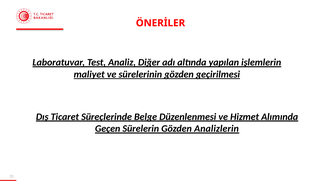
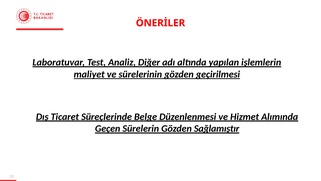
Analizlerin: Analizlerin -> Sağlamıştır (217, 128)
